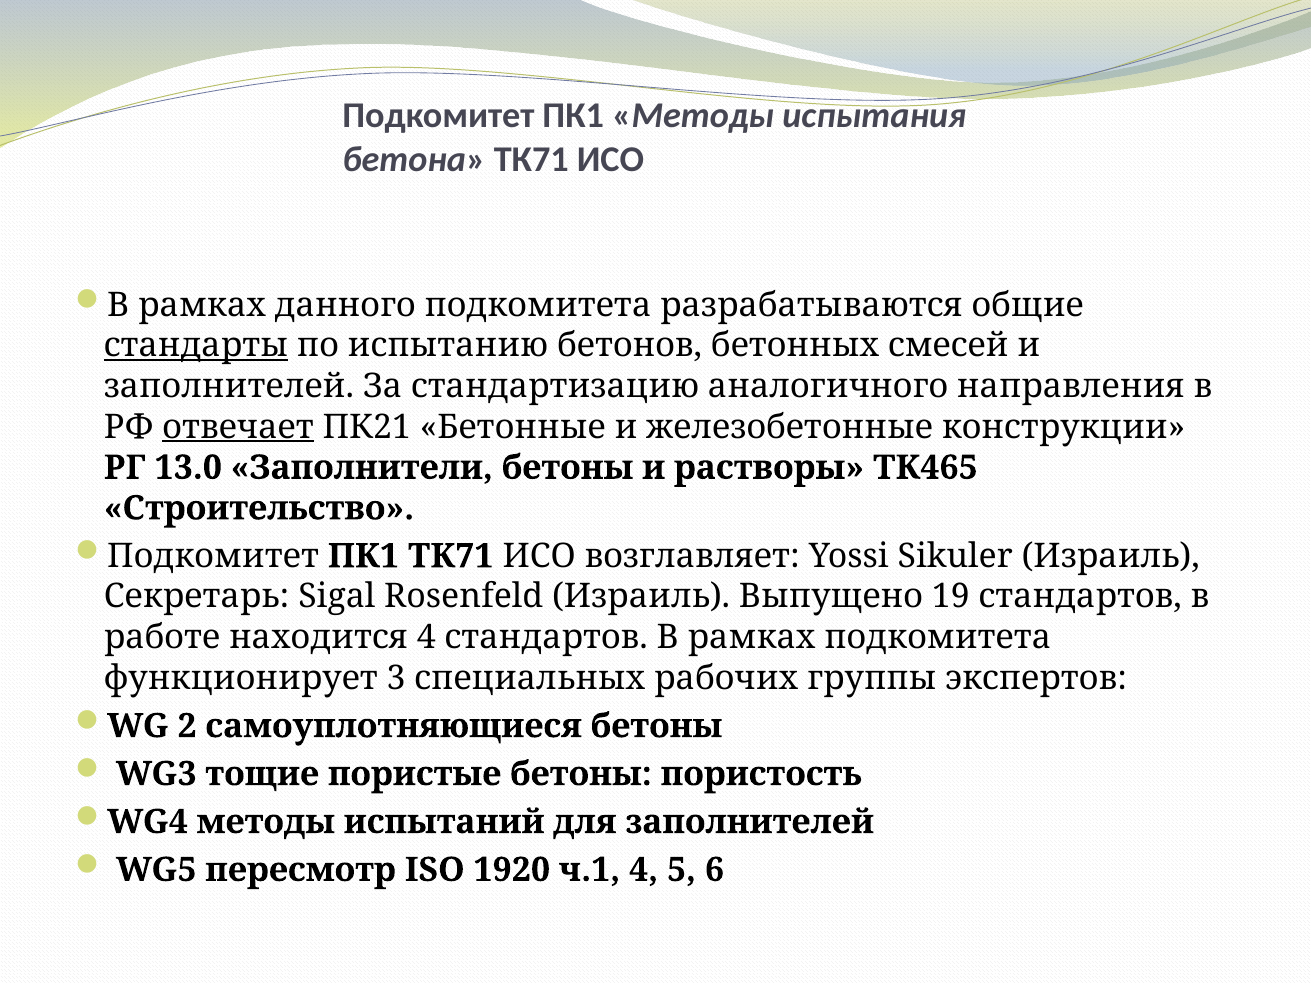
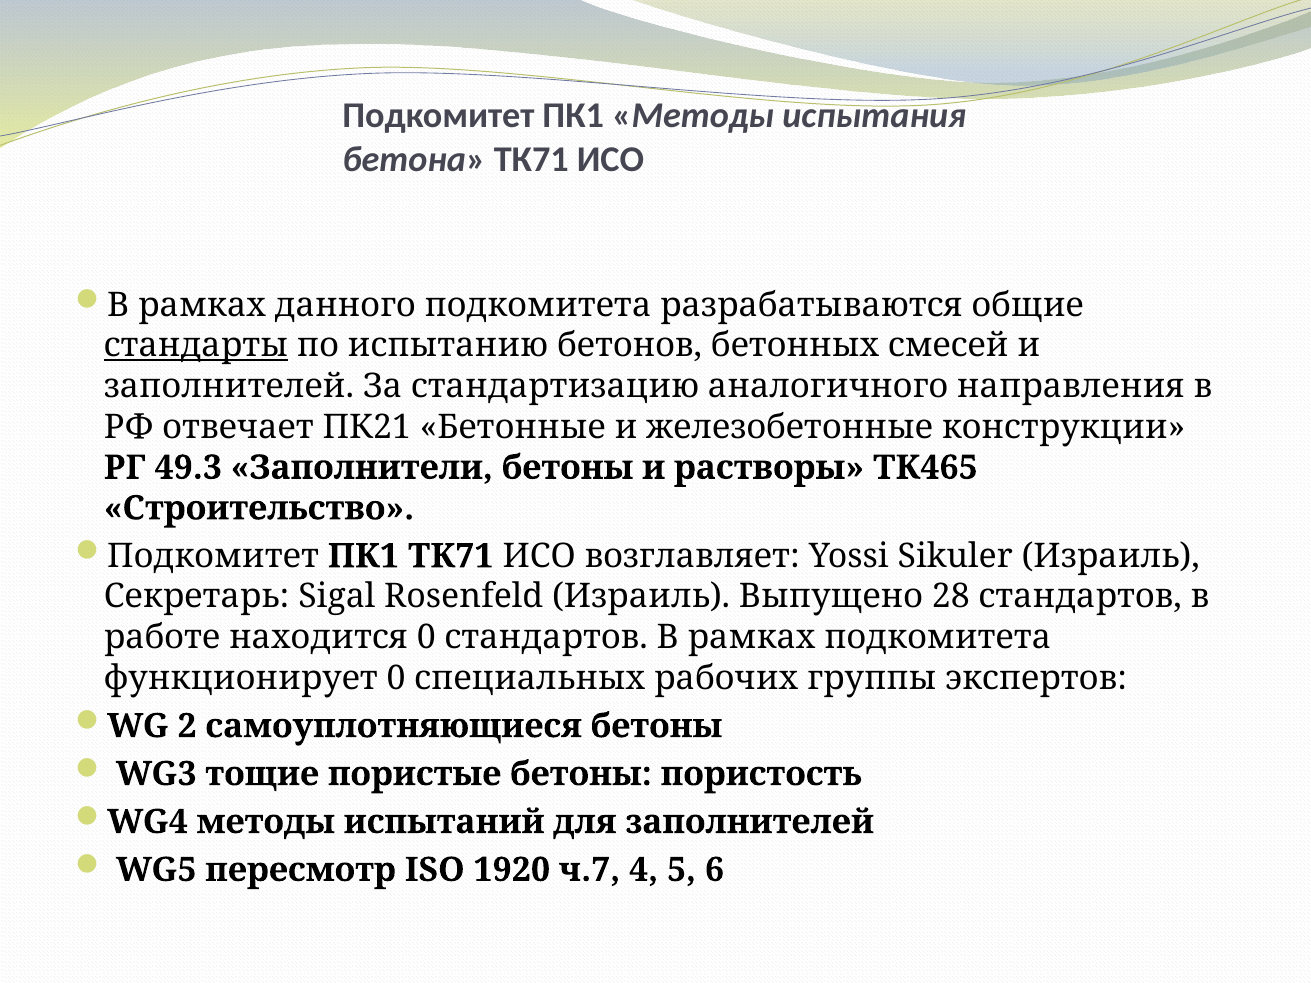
отвечает underline: present -> none (238, 427)
13.0: 13.0 -> 49.3 (188, 468)
19: 19 -> 28 (951, 597)
находится 4: 4 -> 0 (426, 638)
функционирует 3: 3 -> 0 (396, 678)
ч.1: ч.1 -> ч.7 (590, 870)
